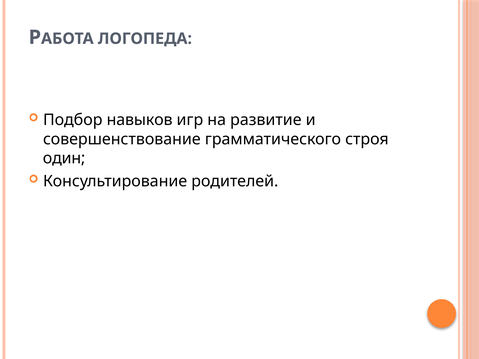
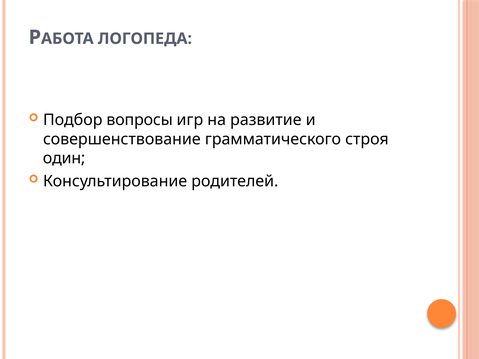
навыков: навыков -> вопросы (140, 120)
